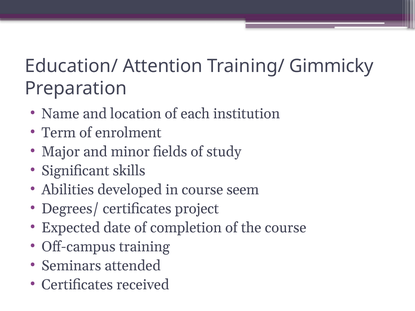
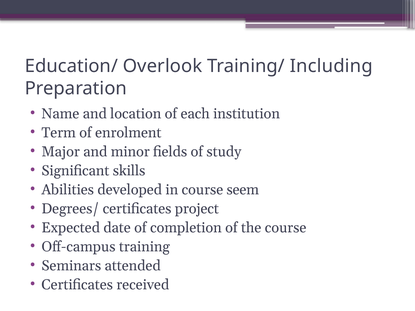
Attention: Attention -> Overlook (163, 66)
Gimmicky: Gimmicky -> Including (331, 66)
